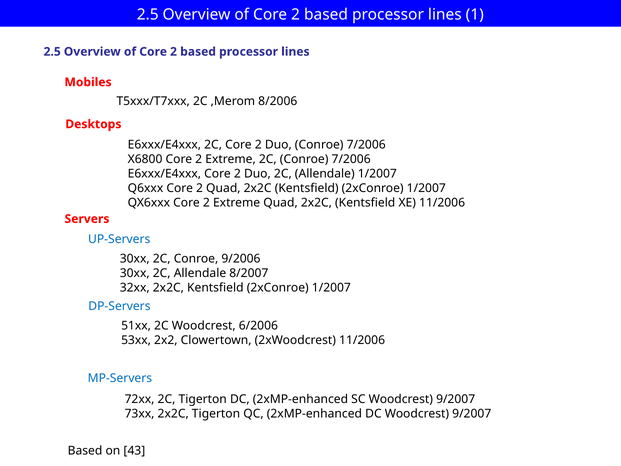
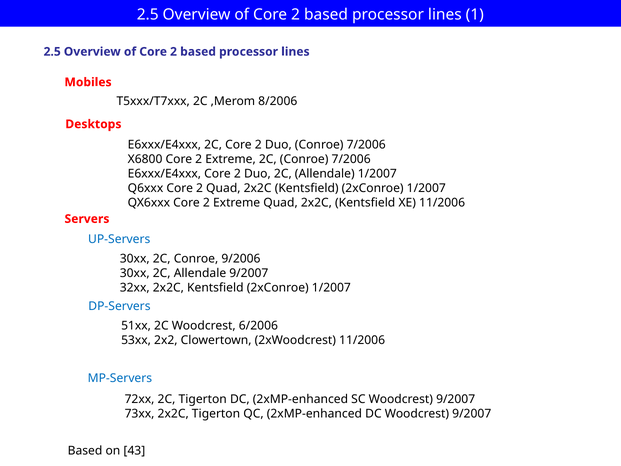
Allendale 8/2007: 8/2007 -> 9/2007 (249, 273)
